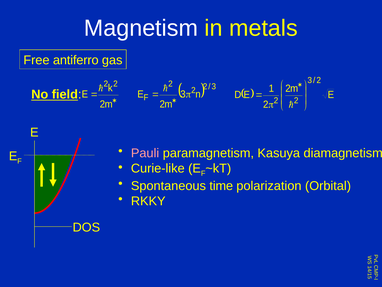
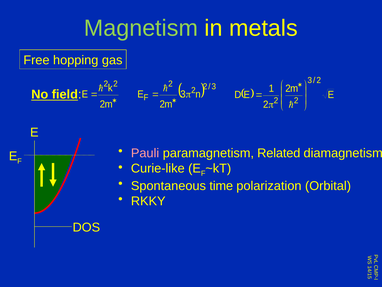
Magnetism colour: white -> light green (141, 28)
antiferro: antiferro -> hopping (76, 60)
Kasuya: Kasuya -> Related (279, 153)
